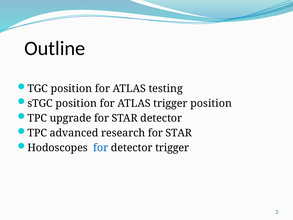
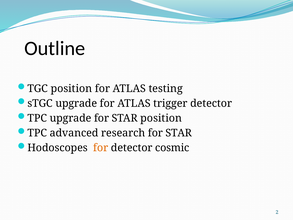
sTGC position: position -> upgrade (76, 103)
trigger position: position -> detector (211, 103)
STAR detector: detector -> position (161, 118)
for colour: blue -> orange (101, 148)
detector trigger: trigger -> cosmic (172, 148)
